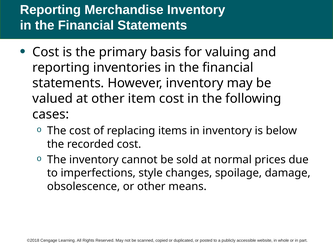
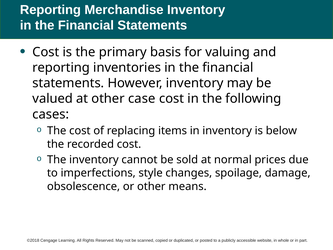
item: item -> case (142, 99)
